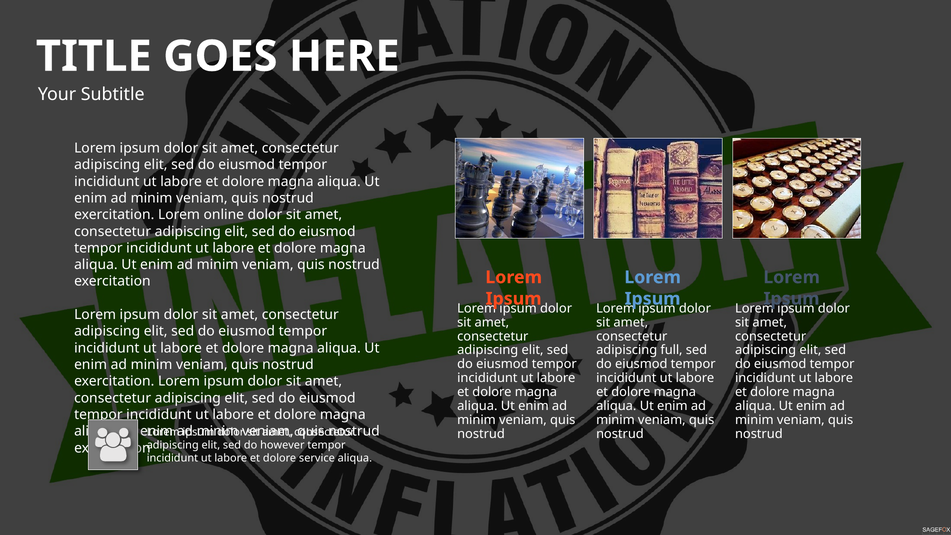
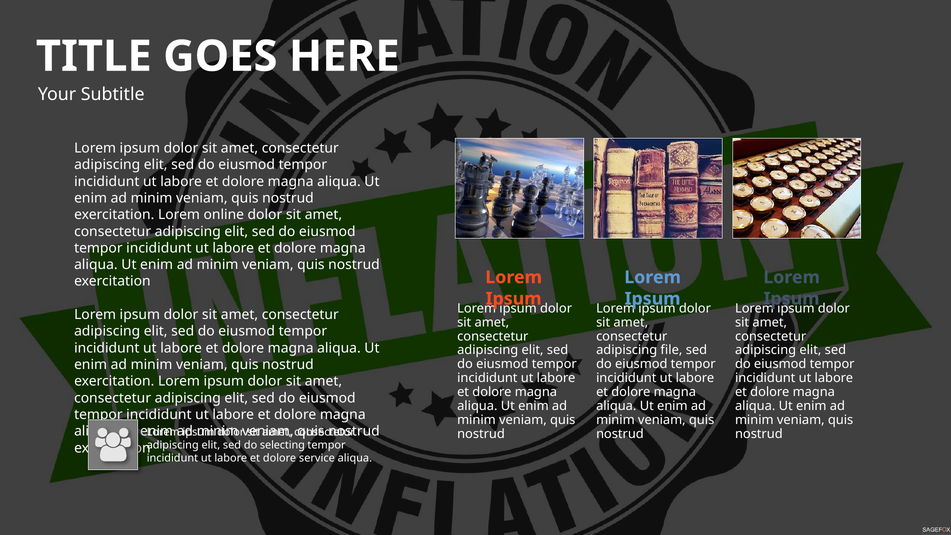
full: full -> file (671, 350)
however: however -> selecting (282, 445)
